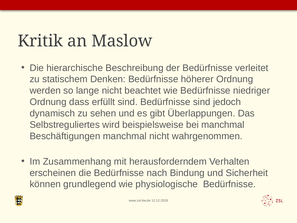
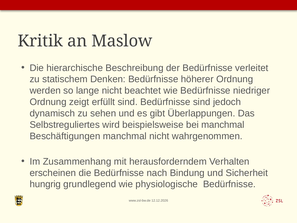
dass: dass -> zeigt (79, 102)
können: können -> hungrig (45, 184)
